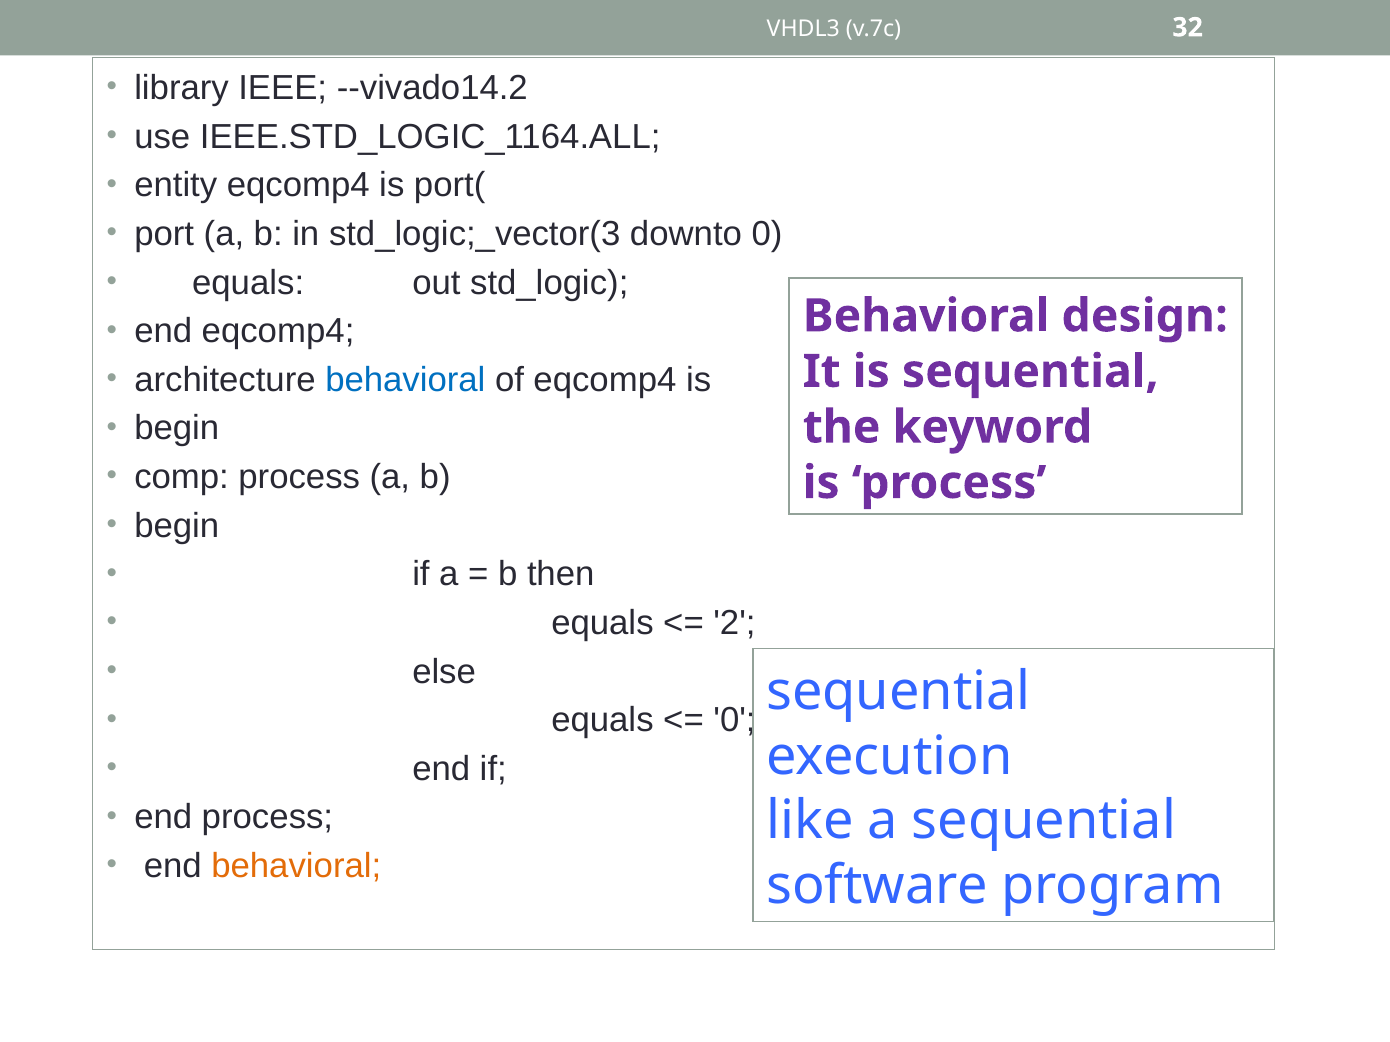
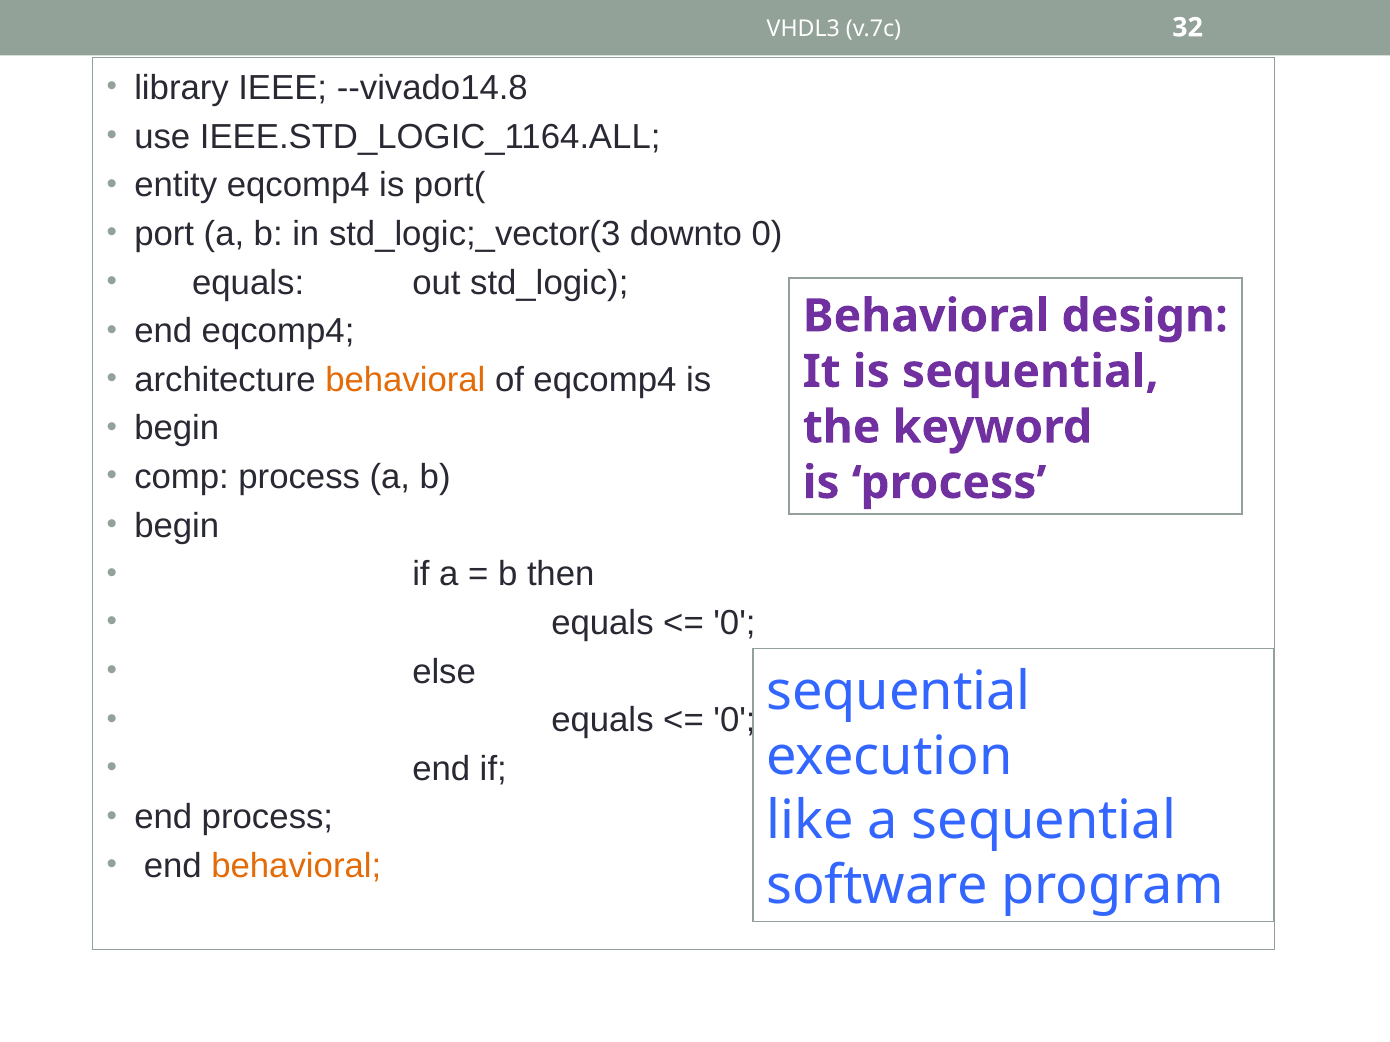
--vivado14.2: --vivado14.2 -> --vivado14.8 (432, 88)
behavioral colour: blue -> orange (405, 380)
2: 2 -> 0 (734, 623)
